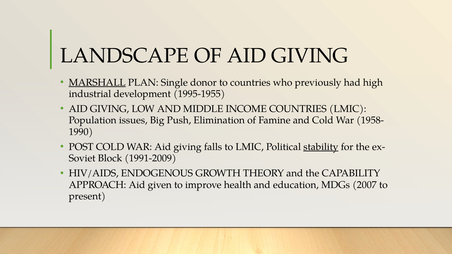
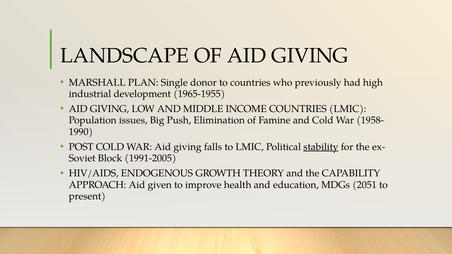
MARSHALL underline: present -> none (97, 83)
1995-1955: 1995-1955 -> 1965-1955 (199, 94)
1991-2009: 1991-2009 -> 1991-2005 (150, 158)
2007: 2007 -> 2051 (365, 185)
